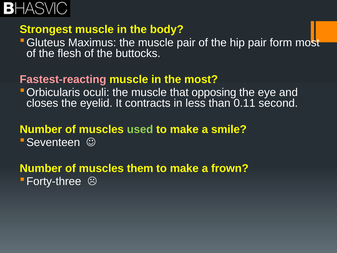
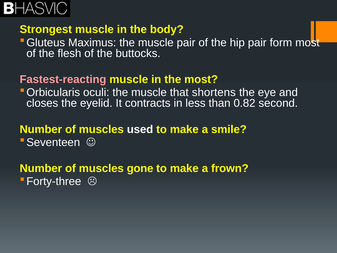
opposing: opposing -> shortens (214, 92)
0.11: 0.11 -> 0.82 (245, 103)
used colour: light green -> white (140, 129)
them: them -> gone (140, 168)
